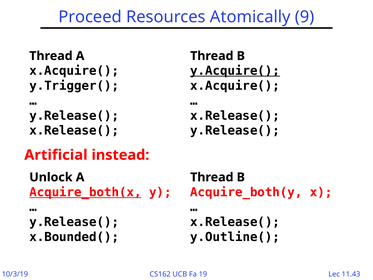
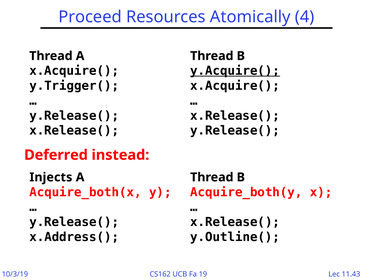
9: 9 -> 4 (305, 17)
Artificial: Artificial -> Deferred (56, 155)
Unlock: Unlock -> Injects (51, 177)
Acquire_both(x underline: present -> none (85, 192)
x.Bounded(: x.Bounded( -> x.Address( (74, 237)
